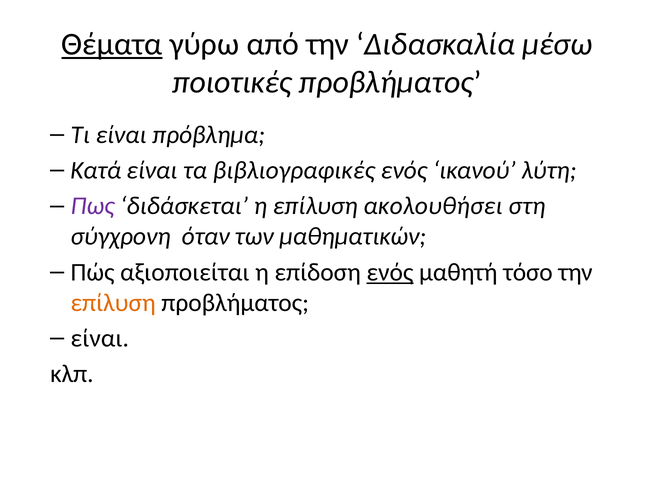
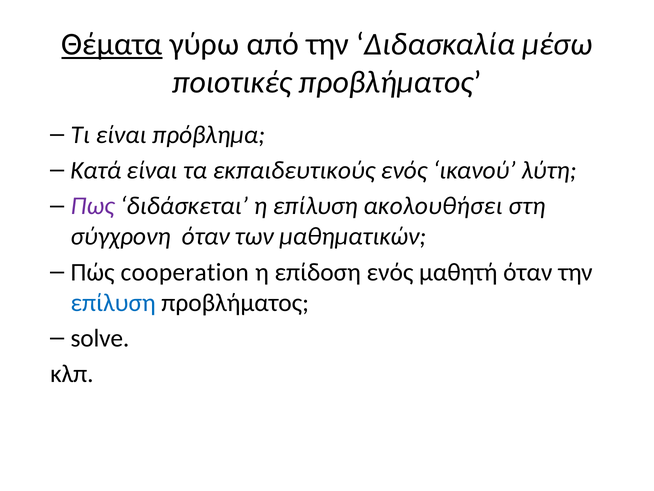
βιβλιογραφικές: βιβλιογραφικές -> εκπαιδευτικούς (294, 170)
αξιοποιείται: αξιοποιείται -> cooperation (185, 272)
ενός underline: present -> none (390, 272)
μαθητή τόσο: τόσο -> όταν (528, 272)
επίλυση colour: orange -> blue (113, 302)
είναι: είναι -> solve (100, 338)
